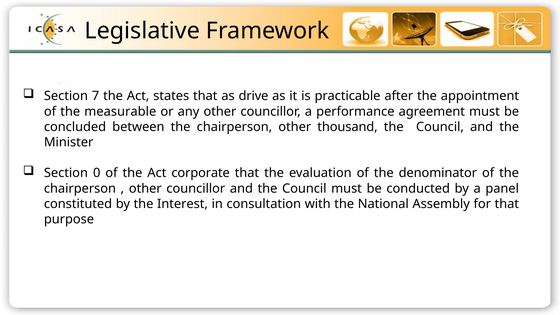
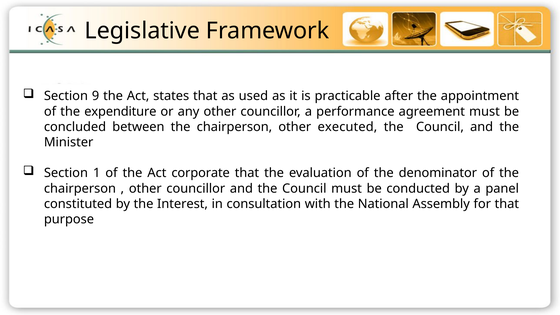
7: 7 -> 9 (96, 96)
drive: drive -> used (253, 96)
measurable: measurable -> expenditure (120, 111)
thousand: thousand -> executed (347, 127)
0: 0 -> 1 (97, 173)
